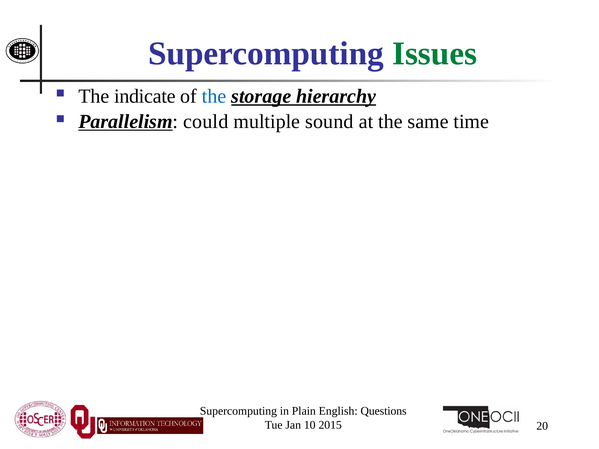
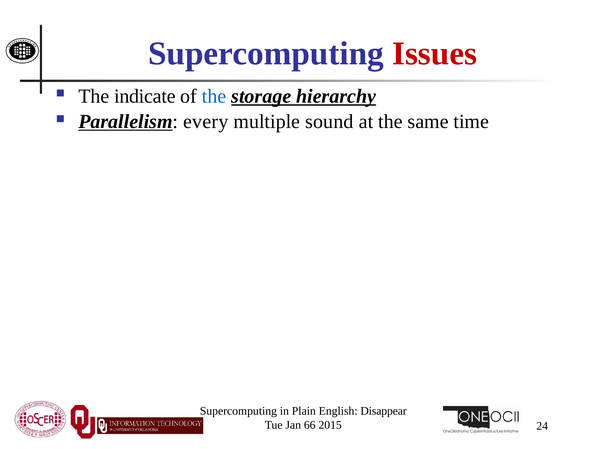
Issues colour: green -> red (435, 54)
could: could -> every (206, 121)
Questions: Questions -> Disappear (384, 411)
10: 10 -> 66 (310, 425)
20: 20 -> 24 (542, 426)
